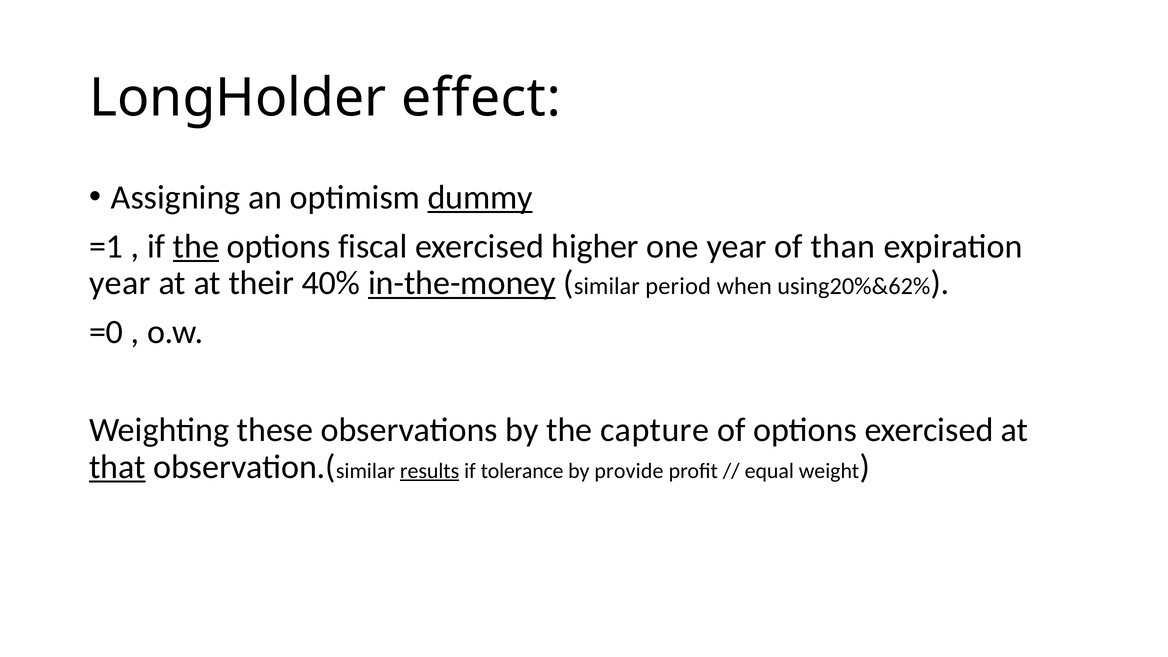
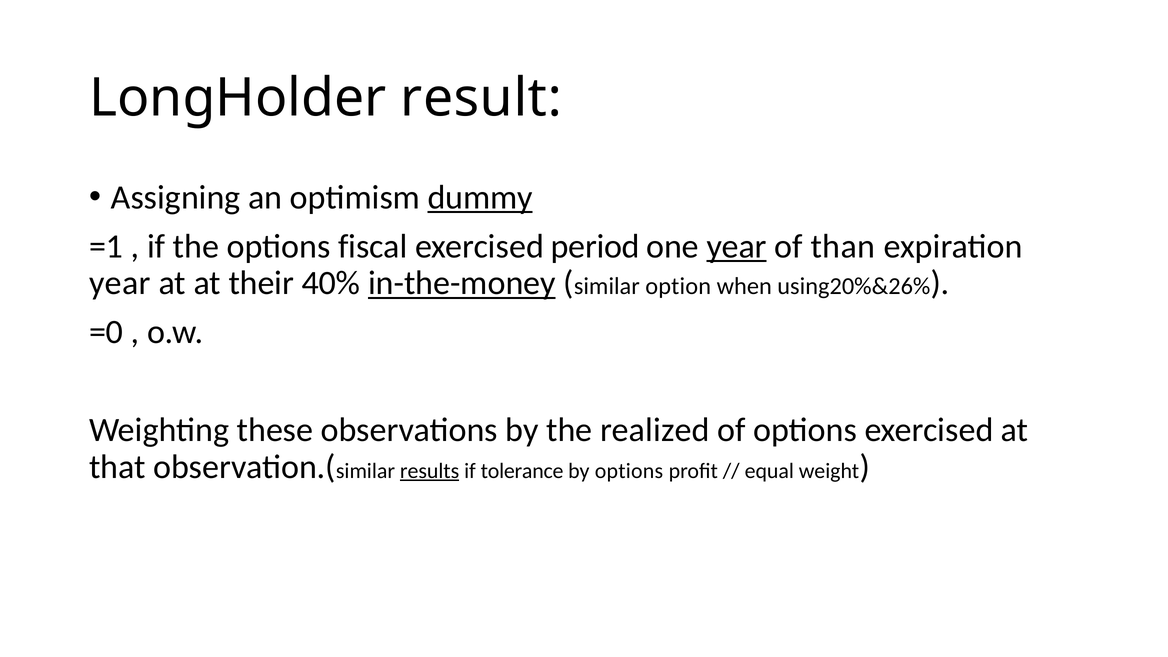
effect: effect -> result (481, 98)
the underline: present -> none (196, 246)
higher: higher -> period (595, 246)
year underline: none -> present (737, 246)
period: period -> option (678, 286)
using20%&62%: using20%&62% -> using20%&26% (854, 286)
capture: capture -> realized (655, 430)
that underline: present -> none (117, 467)
by provide: provide -> options (629, 471)
